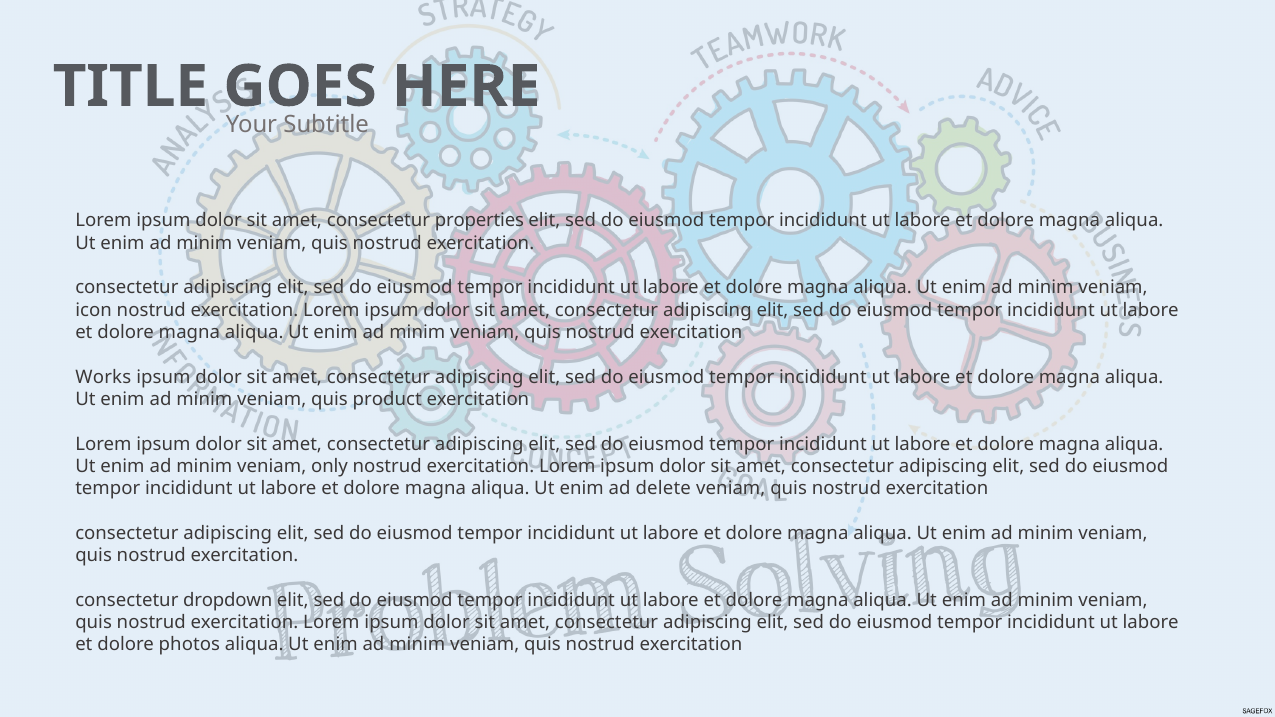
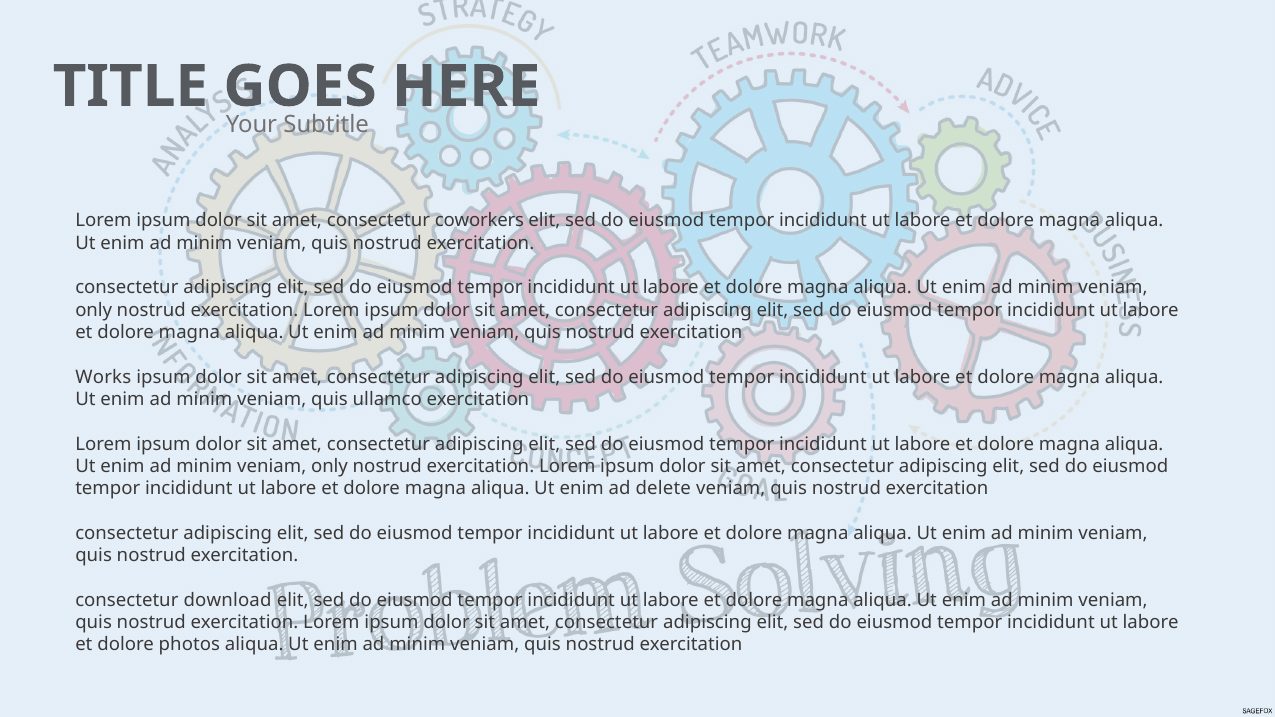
properties: properties -> coworkers (479, 221)
icon: icon -> only (94, 310)
product: product -> ullamco (387, 399)
dropdown: dropdown -> download (228, 600)
